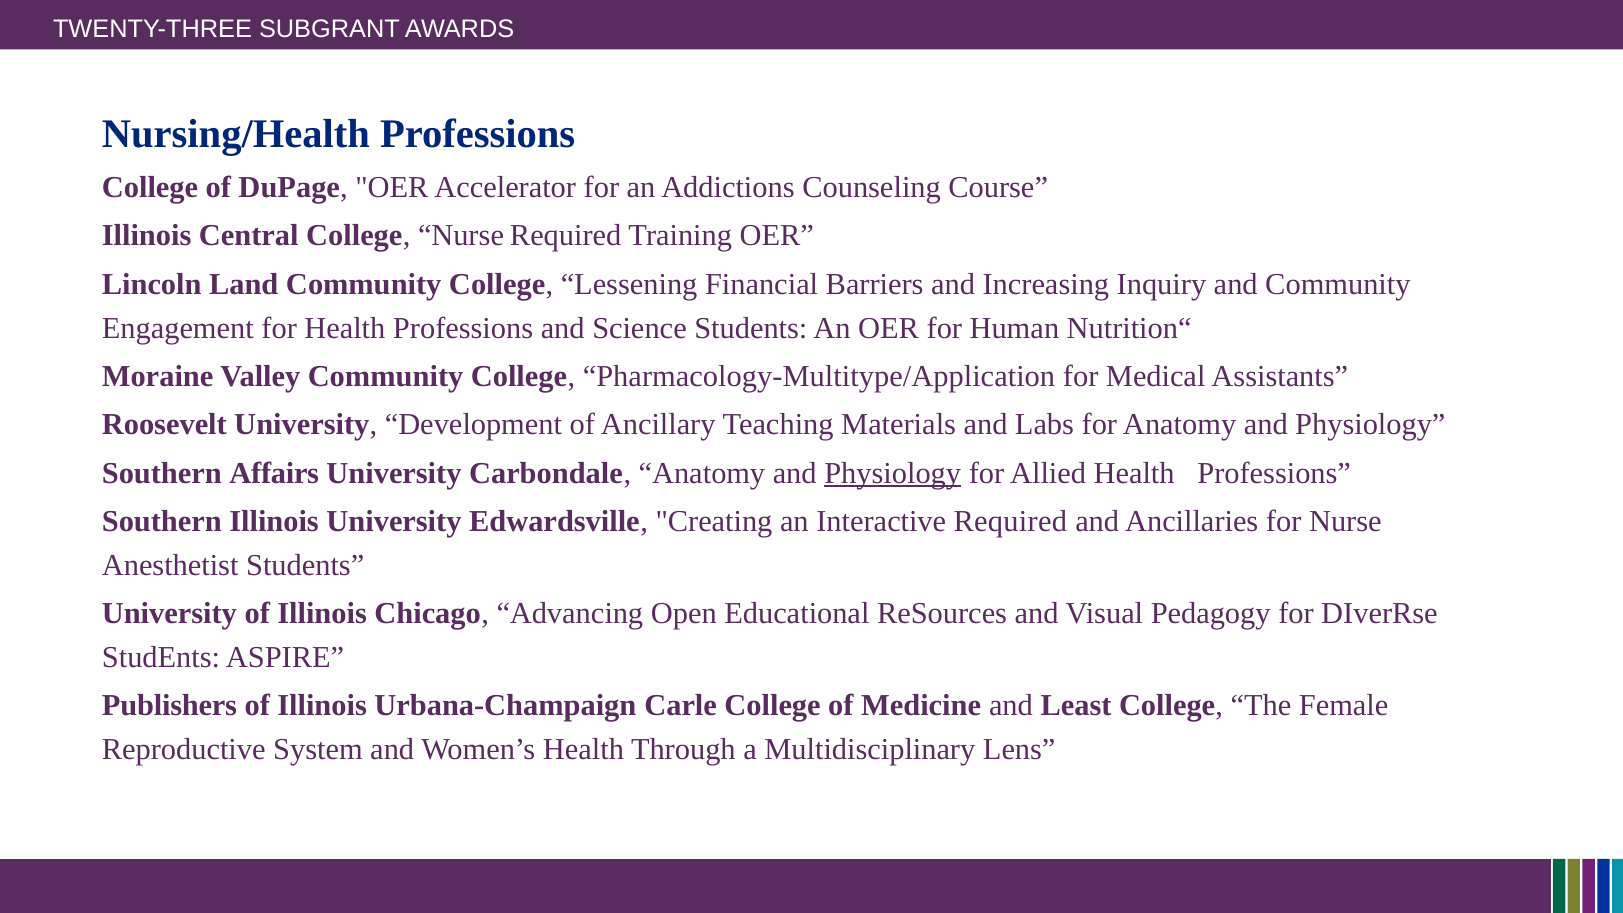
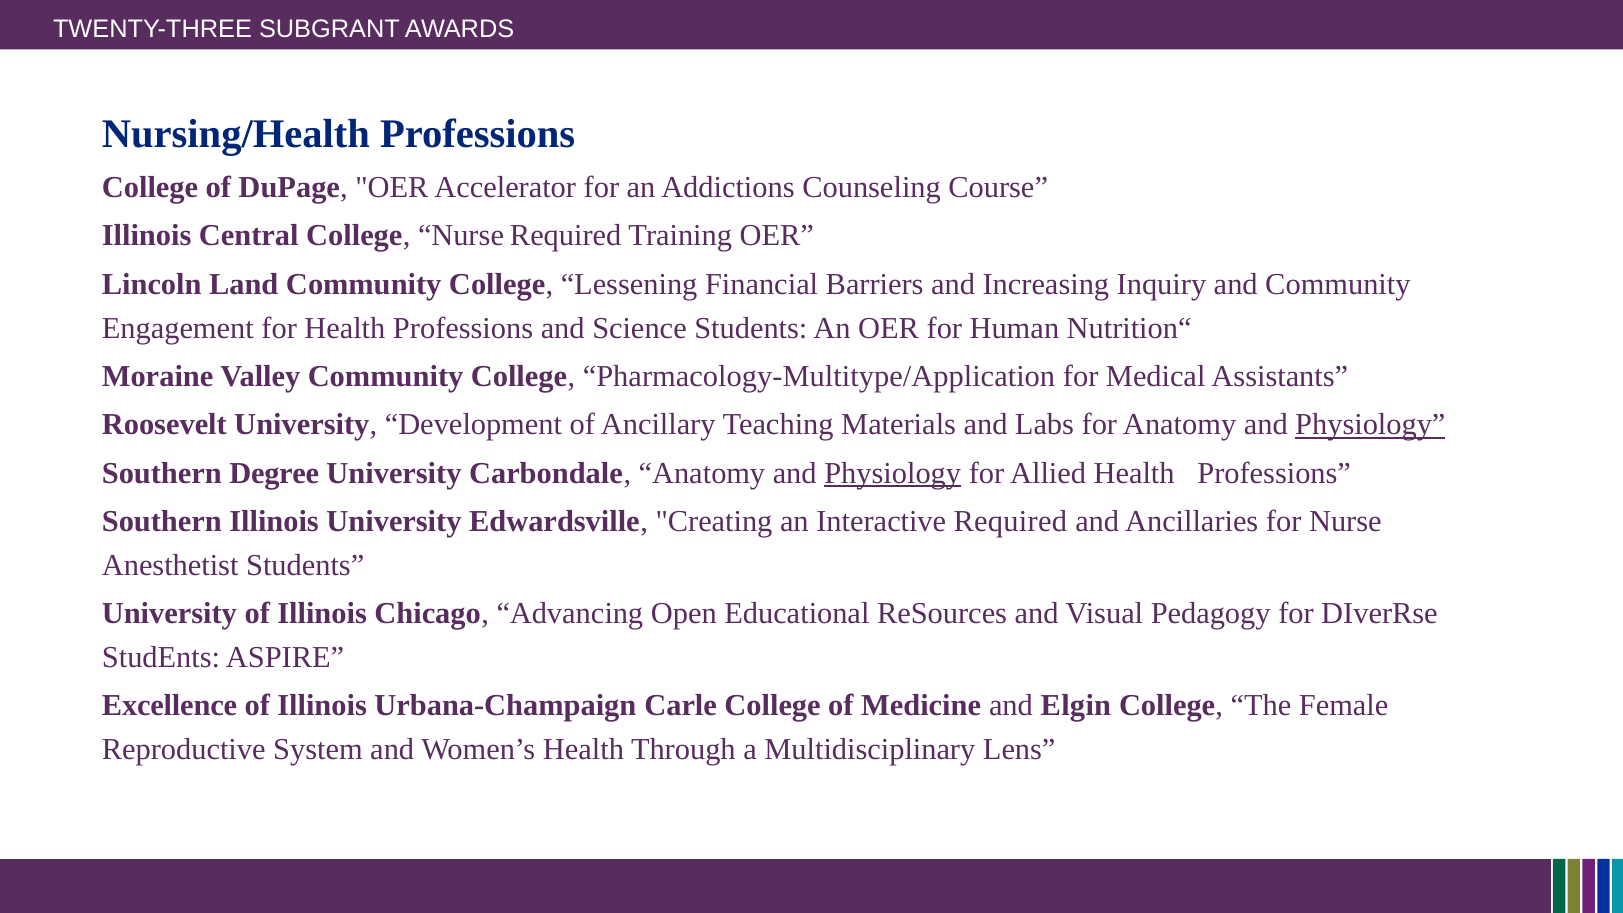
Physiology underline: none -> present (1370, 425)
Affairs: Affairs -> Degree (274, 473)
Publishers: Publishers -> Excellence (169, 706)
Least: Least -> Elgin (1076, 706)
